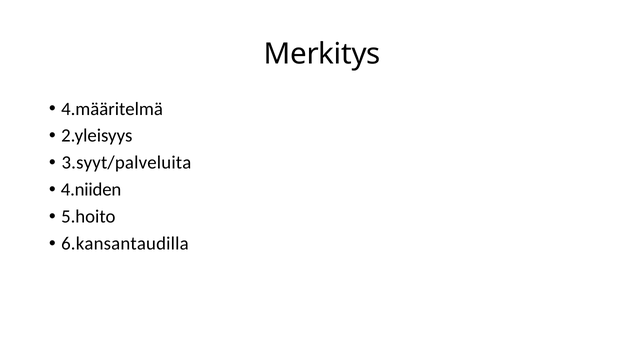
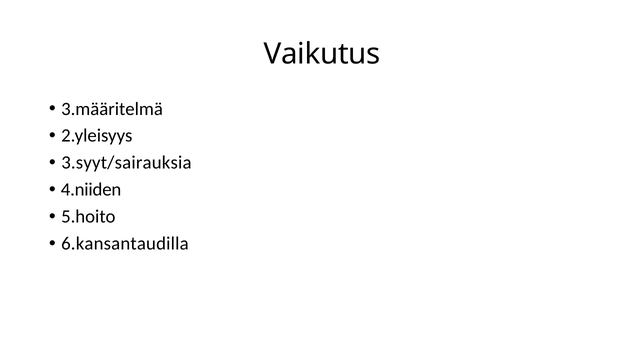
Merkitys: Merkitys -> Vaikutus (322, 54)
4.määritelmä: 4.määritelmä -> 3.määritelmä (112, 109)
3.syyt/palveluita: 3.syyt/palveluita -> 3.syyt/sairauksia (126, 163)
